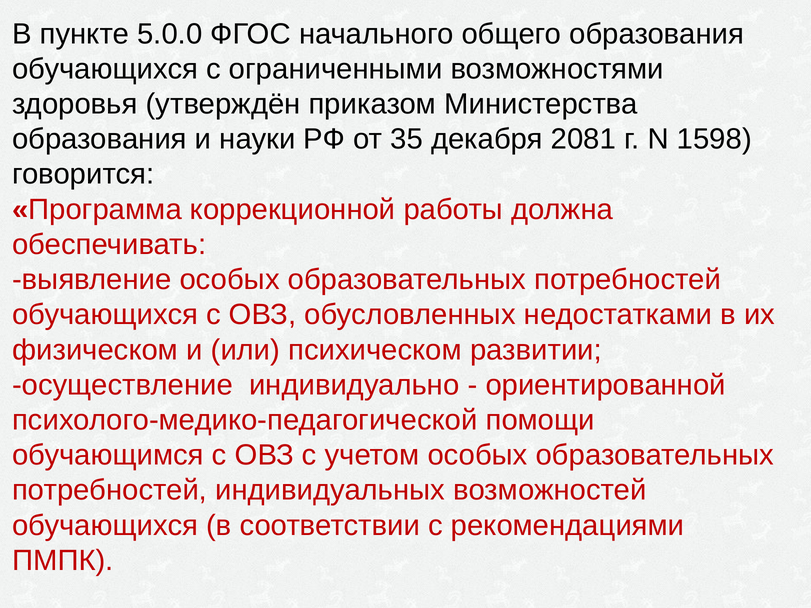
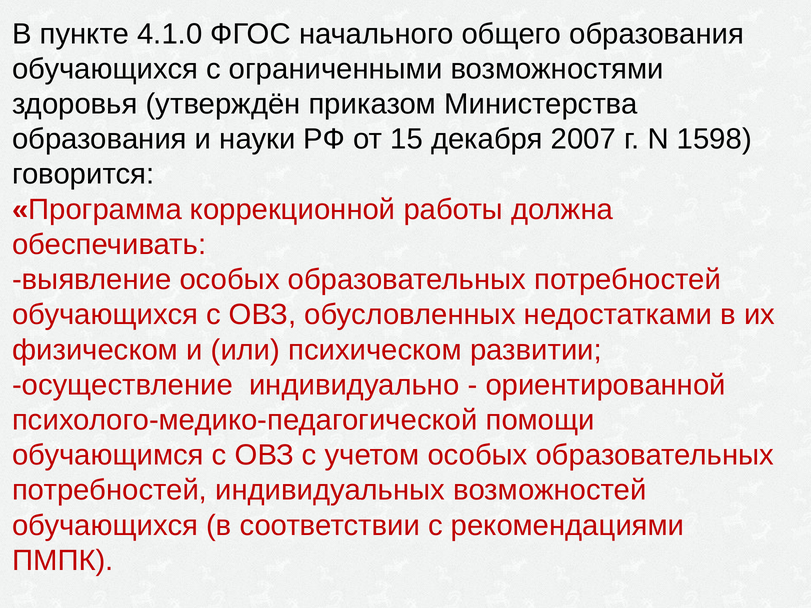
5.0.0: 5.0.0 -> 4.1.0 (170, 34)
35: 35 -> 15 (407, 139)
2081: 2081 -> 2007 (583, 139)
